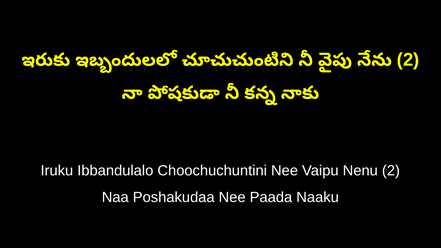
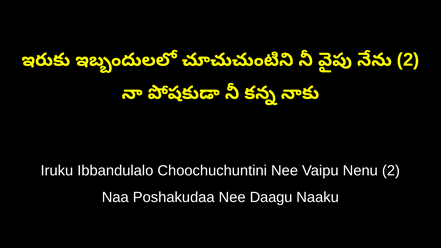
Paada: Paada -> Daagu (271, 197)
